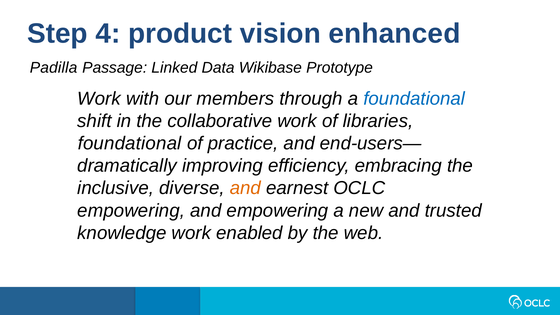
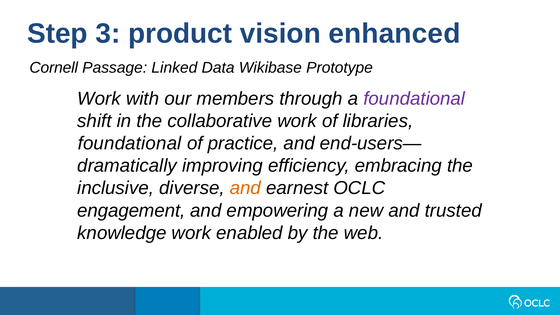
4: 4 -> 3 (108, 34)
Padilla: Padilla -> Cornell (54, 68)
foundational colour: blue -> purple (414, 99)
empowering: empowering -> engagement (131, 211)
